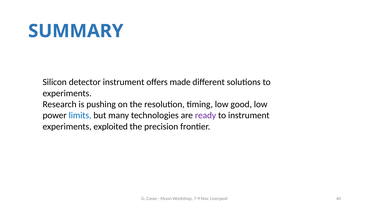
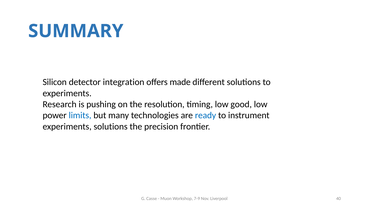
detector instrument: instrument -> integration (124, 82)
ready colour: purple -> blue (206, 115)
experiments exploited: exploited -> solutions (111, 126)
